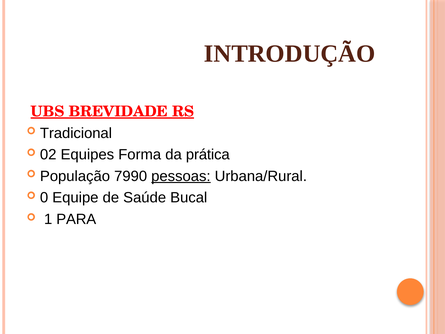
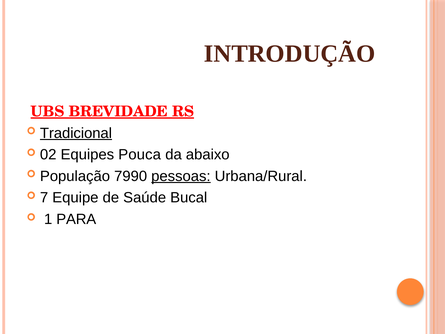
Tradicional underline: none -> present (76, 133)
Forma: Forma -> Pouca (140, 155)
prática: prática -> abaixo (208, 155)
0: 0 -> 7 (44, 198)
